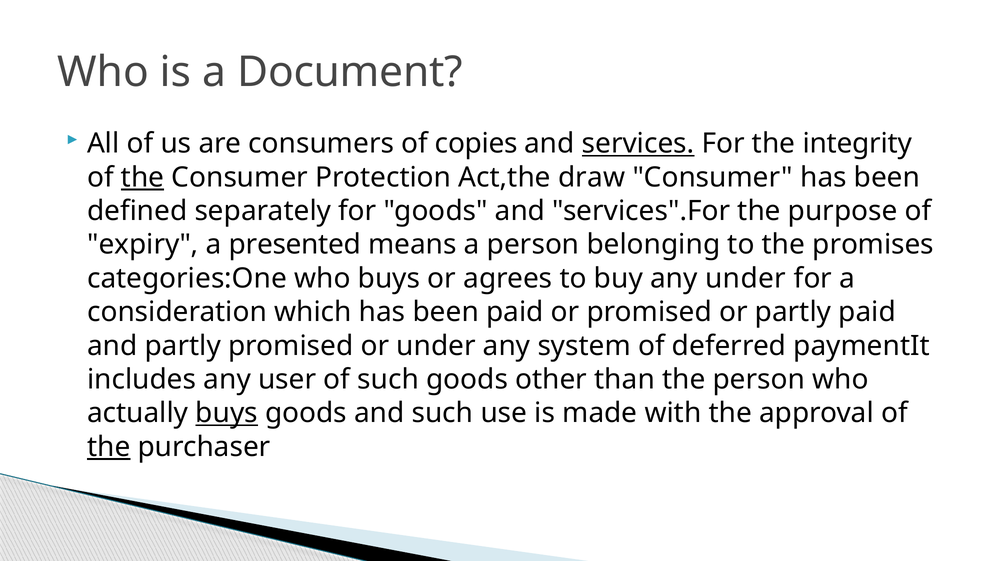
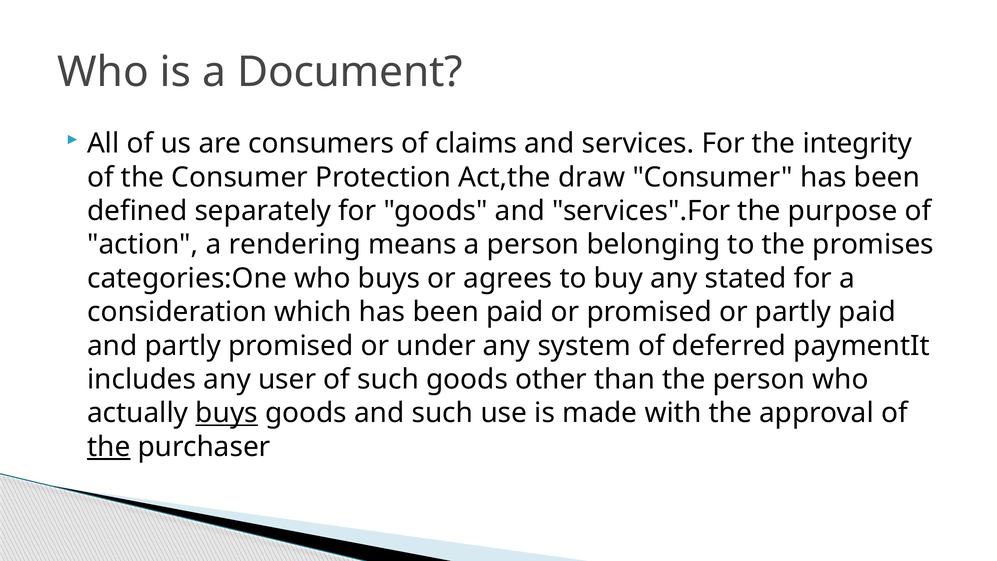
copies: copies -> claims (476, 144)
services underline: present -> none (638, 144)
the underline: present -> none (143, 177)
expiry: expiry -> action (143, 245)
presented: presented -> rendering (295, 245)
any under: under -> stated (746, 278)
